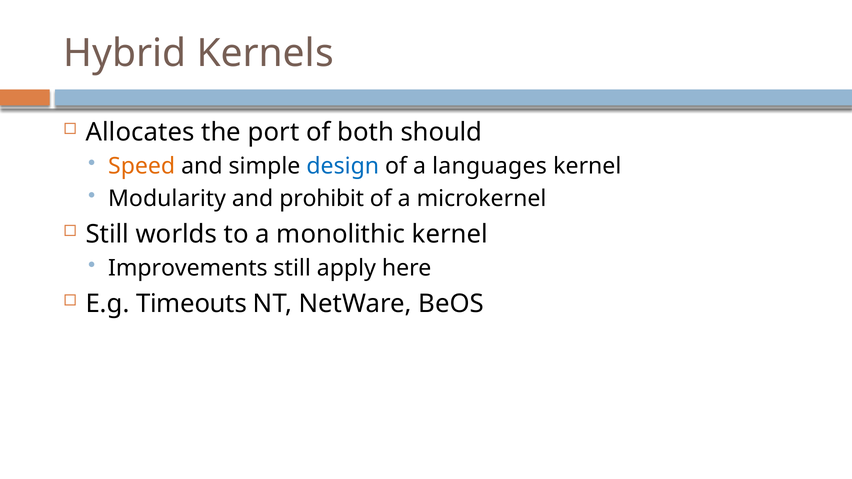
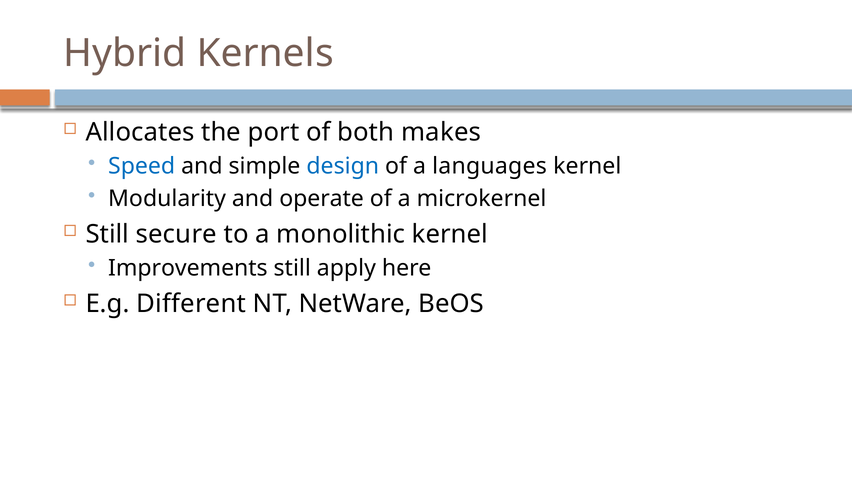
should: should -> makes (441, 132)
Speed colour: orange -> blue (142, 166)
prohibit: prohibit -> operate (322, 199)
worlds: worlds -> secure (176, 234)
Timeouts: Timeouts -> Different (191, 304)
